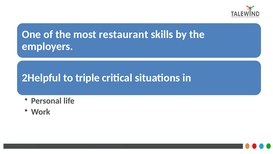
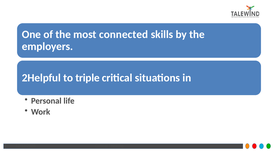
restaurant: restaurant -> connected (124, 34)
